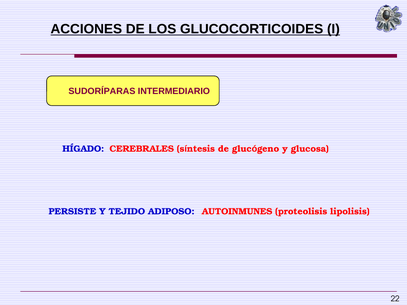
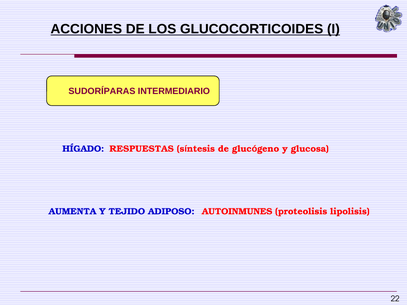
CEREBRALES: CEREBRALES -> RESPUESTAS (142, 149)
PERSISTE: PERSISTE -> AUMENTA (72, 212)
